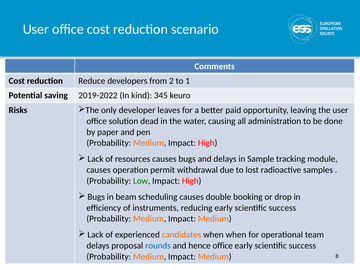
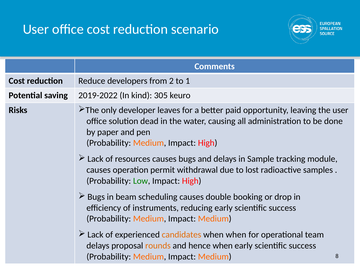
345: 345 -> 305 (161, 95)
rounds colour: blue -> orange (158, 246)
hence office: office -> when (223, 246)
